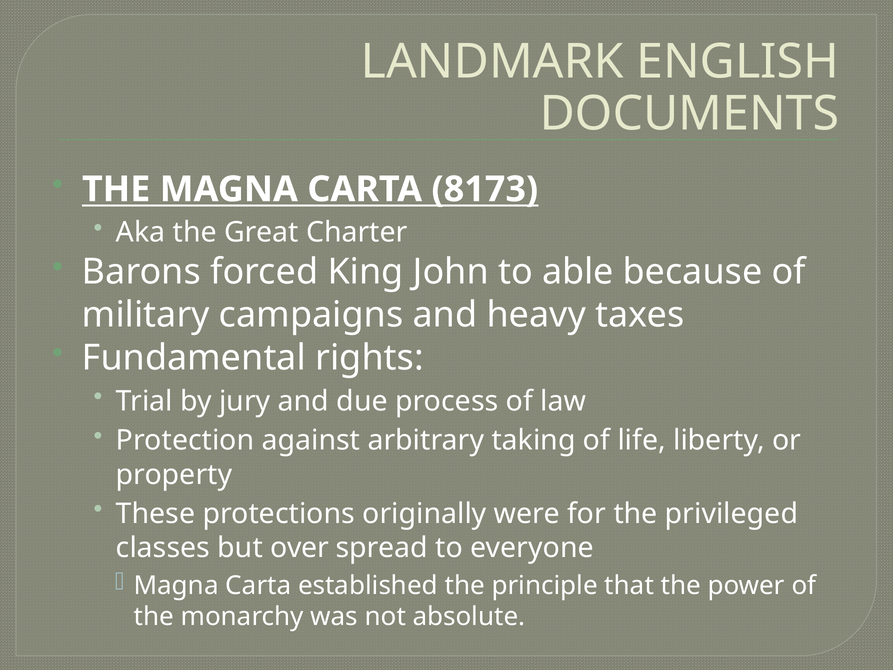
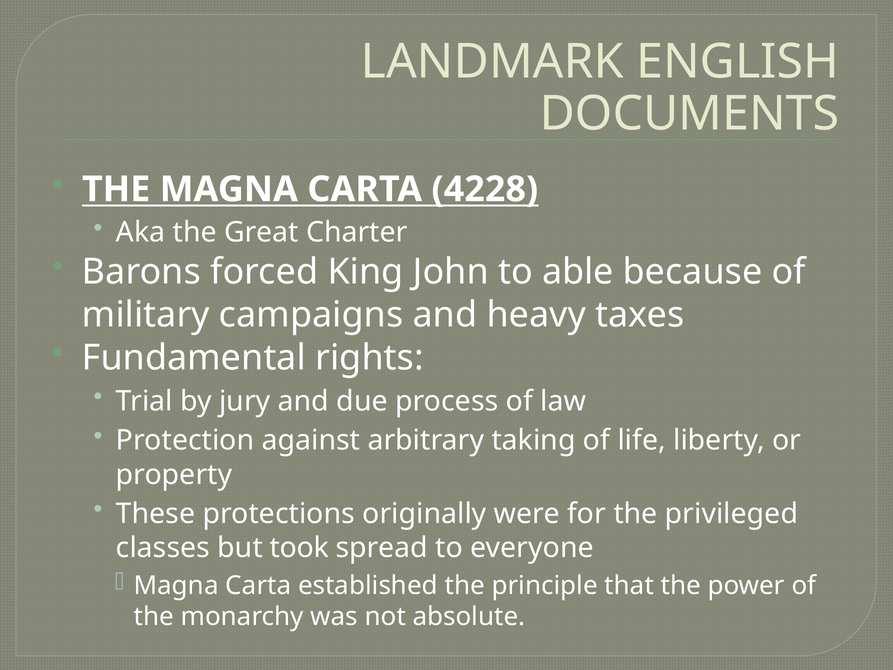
8173: 8173 -> 4228 (485, 189)
over: over -> took (299, 548)
